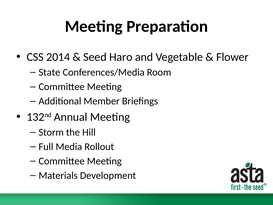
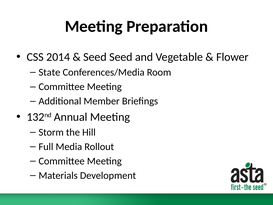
Seed Haro: Haro -> Seed (121, 57)
